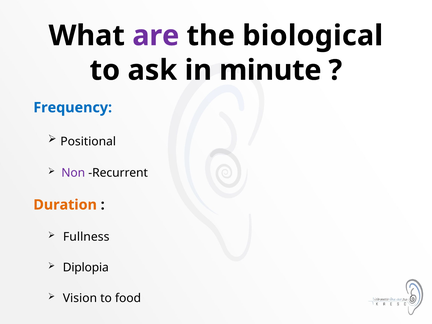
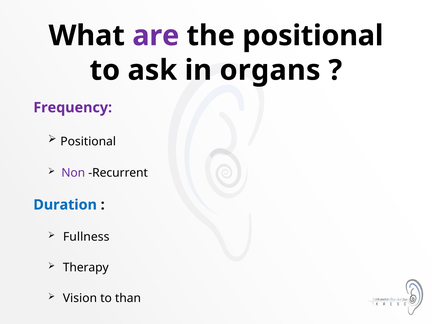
the biological: biological -> positional (313, 36)
minute: minute -> organs (270, 70)
Frequency colour: blue -> purple (73, 108)
Duration colour: orange -> blue (65, 205)
Diplopia: Diplopia -> Therapy (86, 267)
food: food -> than (128, 298)
